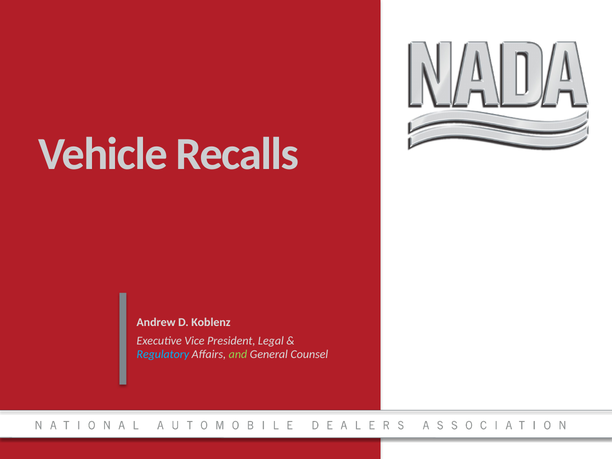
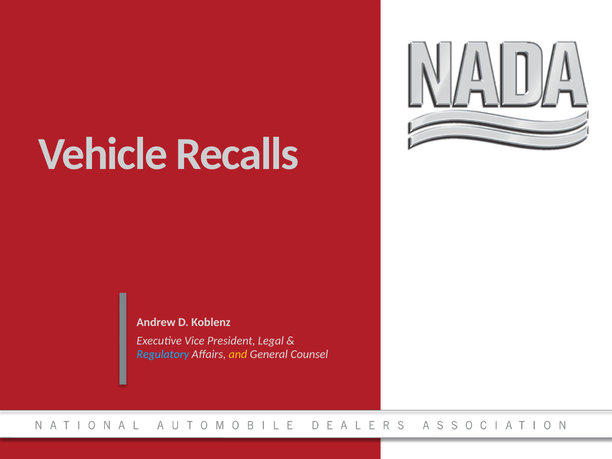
and colour: light green -> yellow (238, 354)
